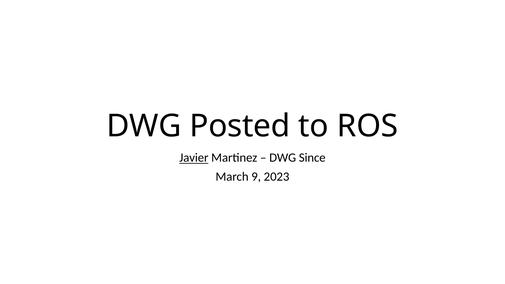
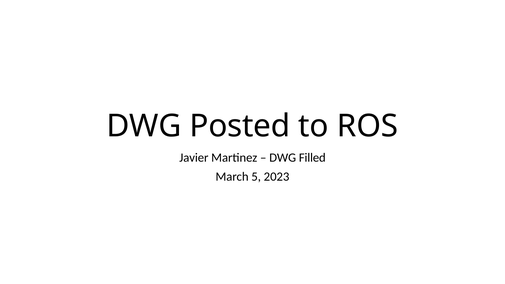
Javier underline: present -> none (194, 158)
Since: Since -> Filled (312, 158)
9: 9 -> 5 (256, 177)
